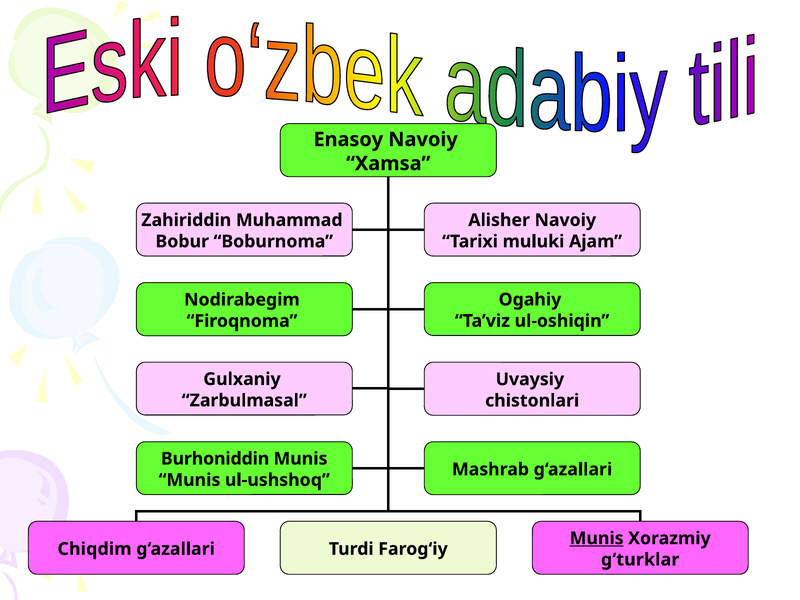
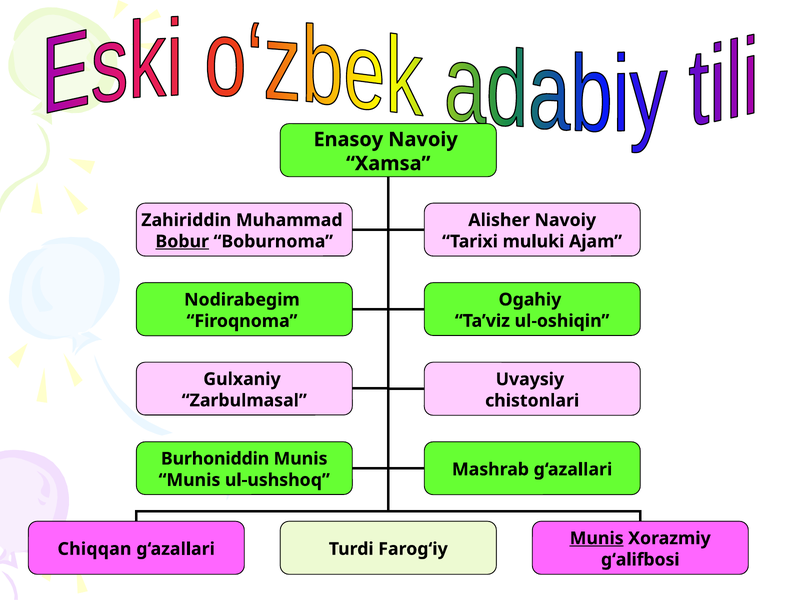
Bobur underline: none -> present (182, 241)
Chiqdim: Chiqdim -> Chiqqan (95, 549)
g‘turklar: g‘turklar -> g‘alifbosi (640, 560)
